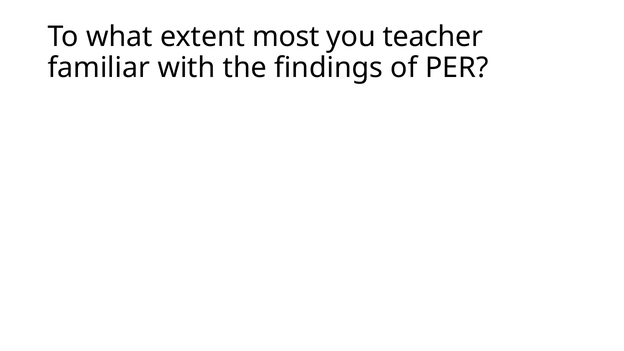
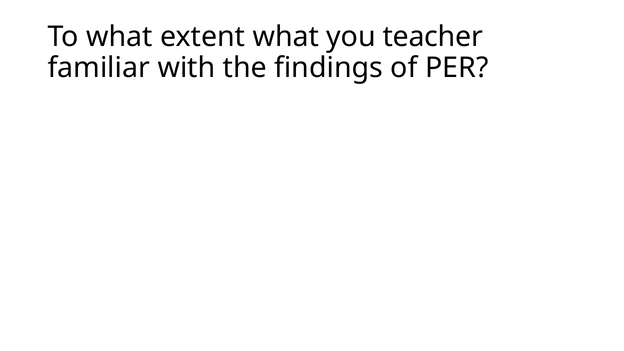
extent most: most -> what (286, 37)
